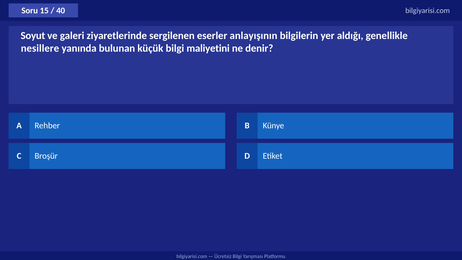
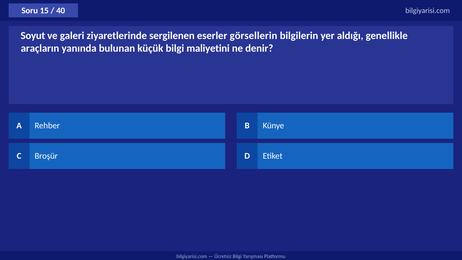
anlayışının: anlayışının -> görsellerin (254, 36)
nesillere: nesillere -> araçların (40, 48)
